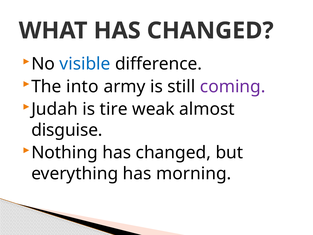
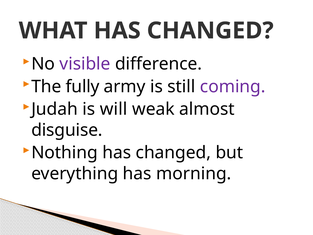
visible colour: blue -> purple (85, 64)
into: into -> fully (83, 86)
tire: tire -> will (114, 109)
